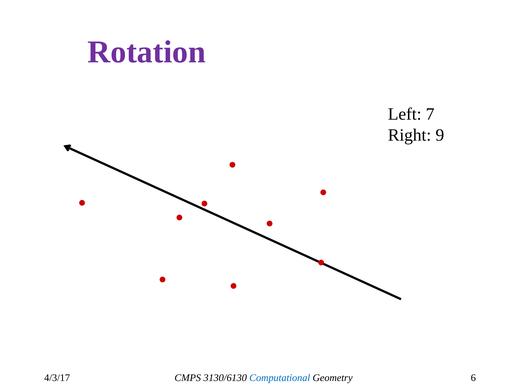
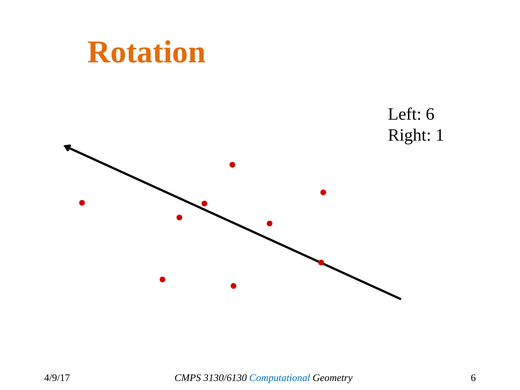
Rotation colour: purple -> orange (147, 52)
Left 7: 7 -> 6 (430, 114)
9: 9 -> 1 (440, 135)
4/3/17: 4/3/17 -> 4/9/17 (57, 378)
